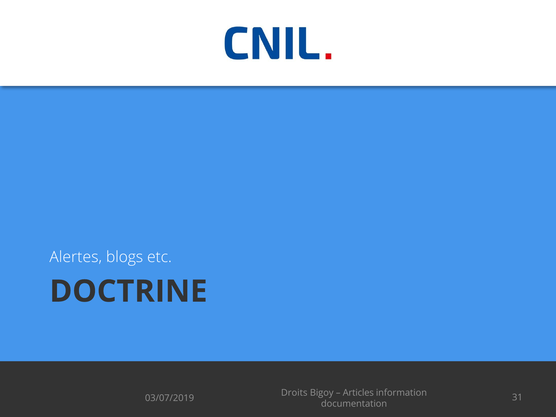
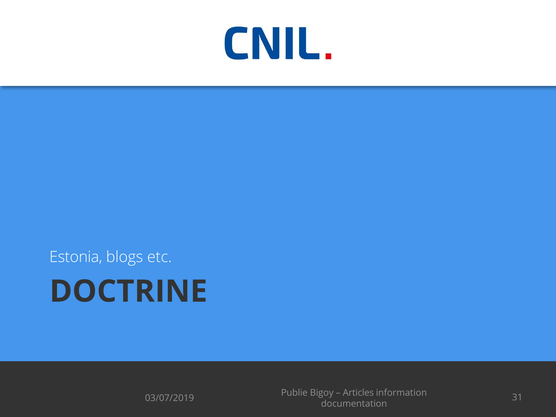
Alertes: Alertes -> Estonia (76, 257)
Droits: Droits -> Publie (294, 393)
